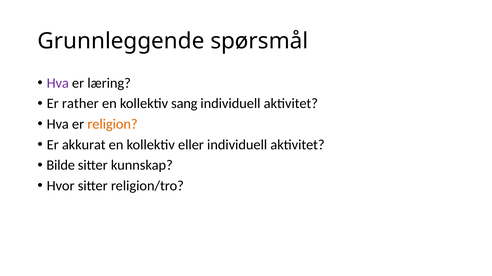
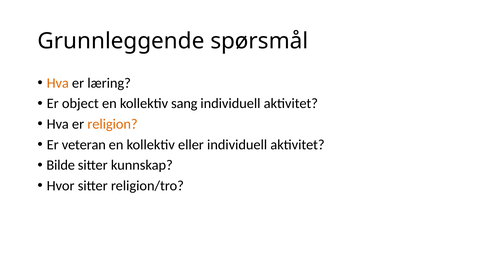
Hva colour: purple -> orange (58, 83)
rather: rather -> object (80, 104)
akkurat: akkurat -> veteran (84, 145)
